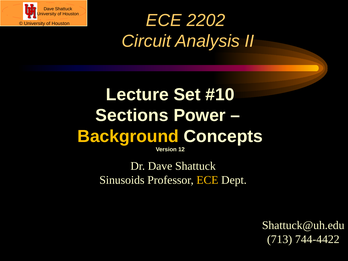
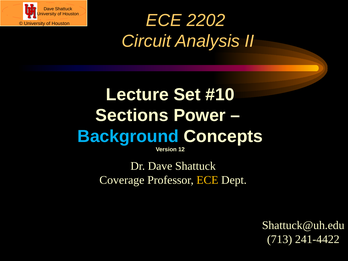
Background colour: yellow -> light blue (128, 136)
Sinusoids: Sinusoids -> Coverage (122, 180)
744-4422: 744-4422 -> 241-4422 (317, 239)
